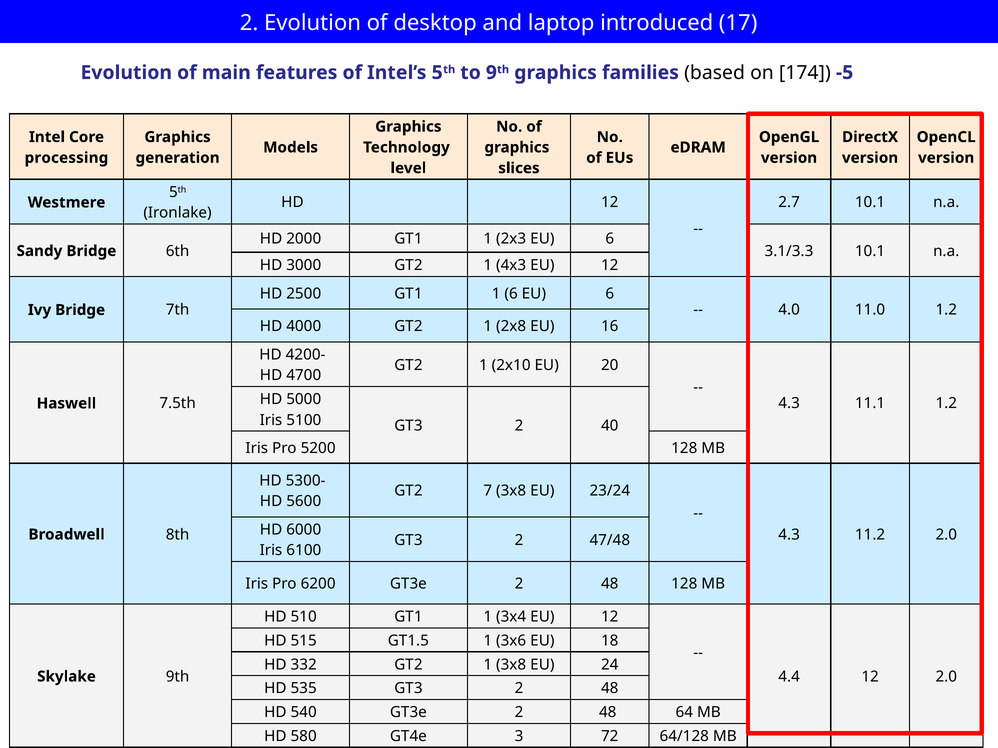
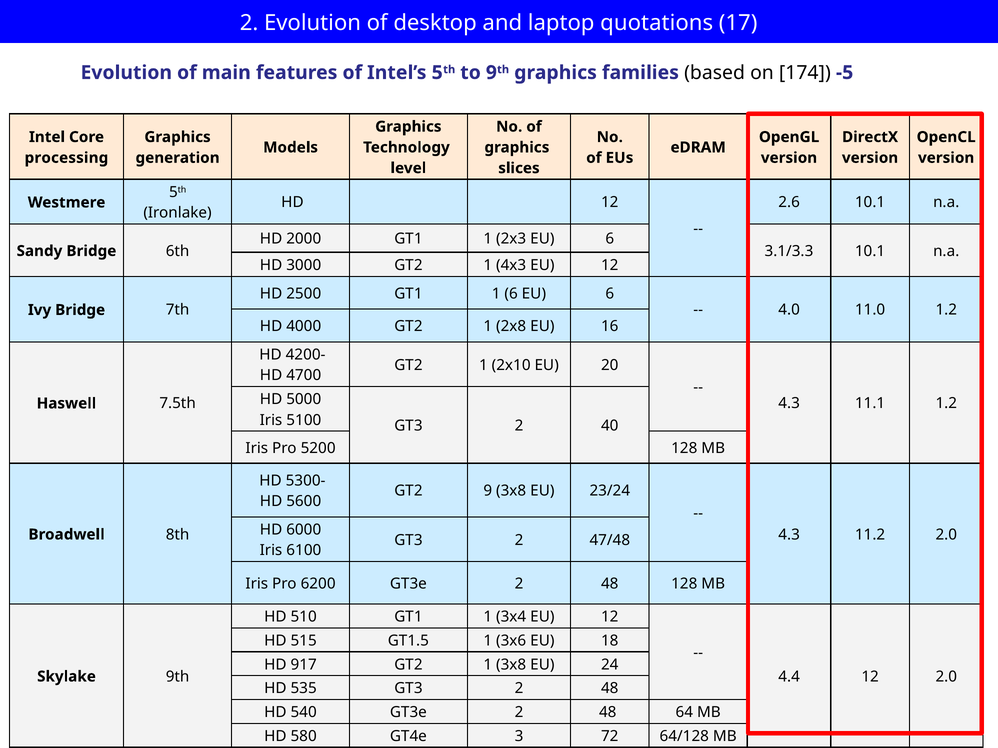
introduced: introduced -> quotations (657, 23)
2.7: 2.7 -> 2.6 (789, 203)
7: 7 -> 9 (488, 491)
332: 332 -> 917 (304, 665)
